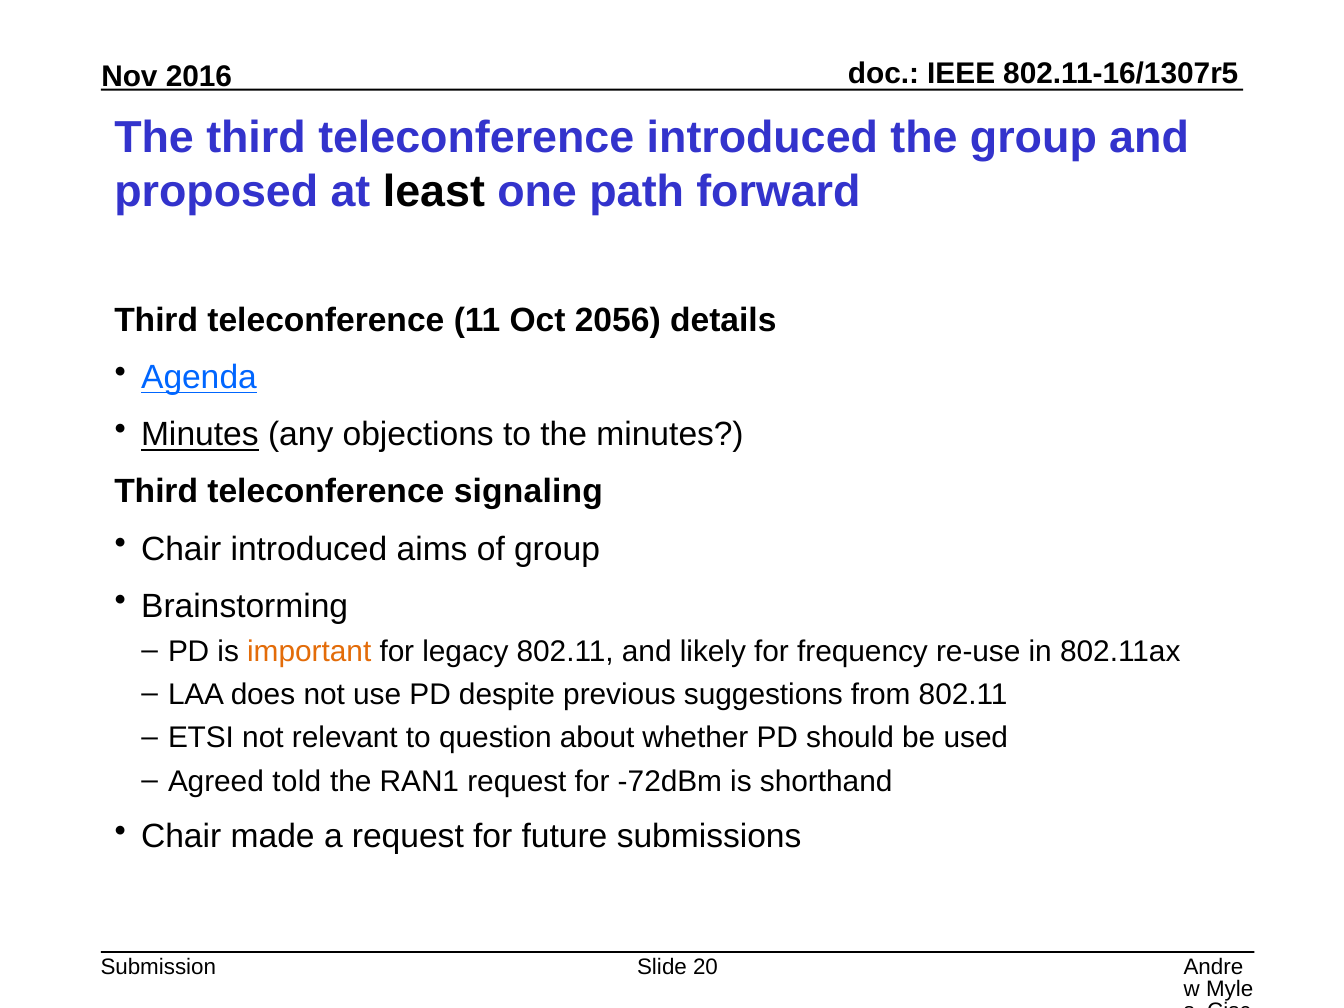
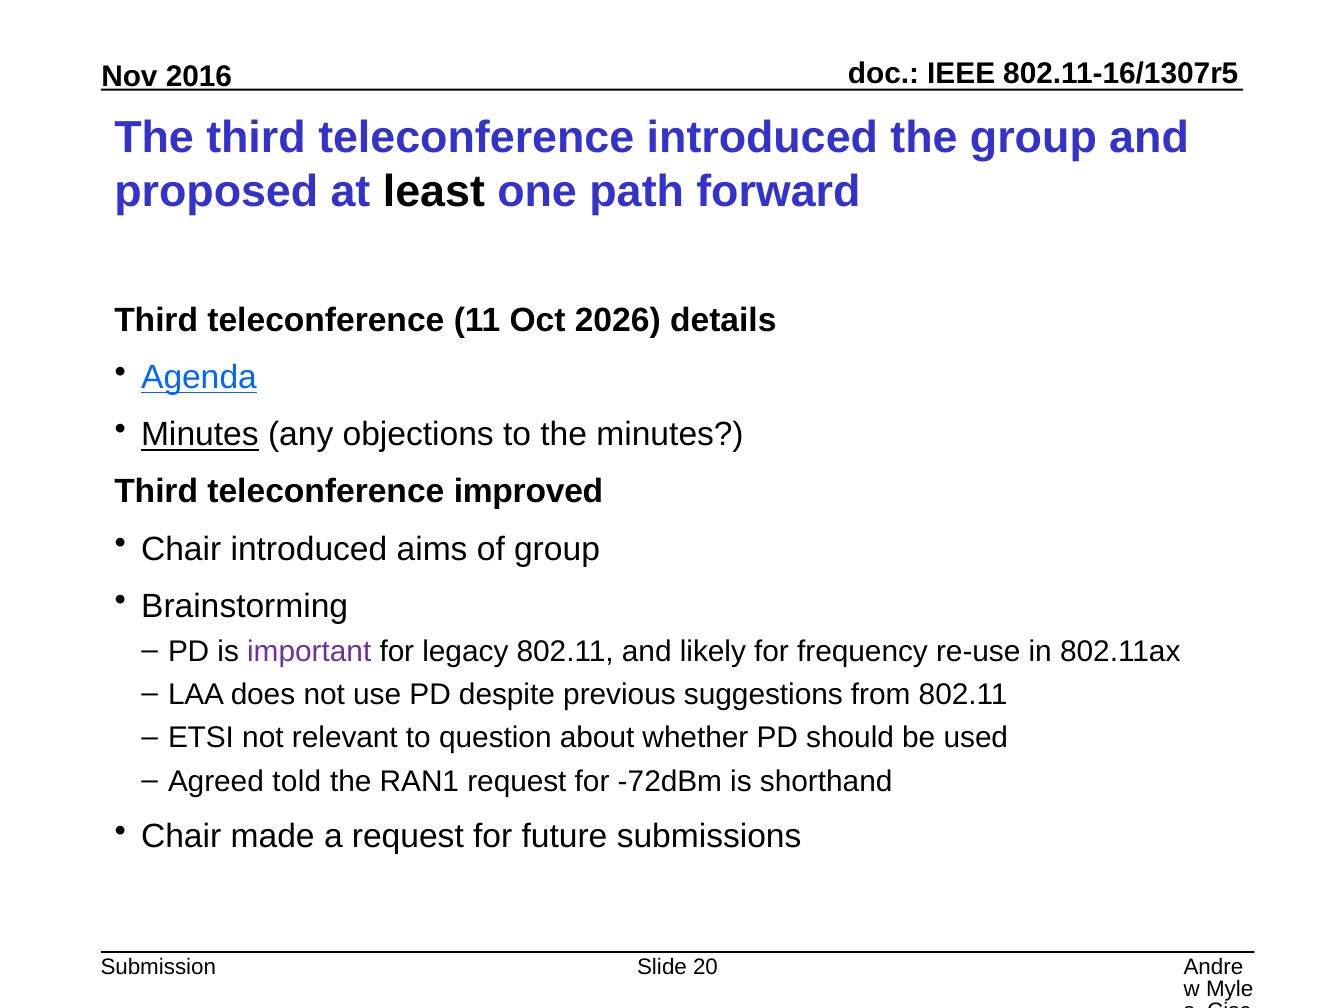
2056: 2056 -> 2026 (618, 320)
signaling: signaling -> improved (529, 492)
important colour: orange -> purple (309, 651)
